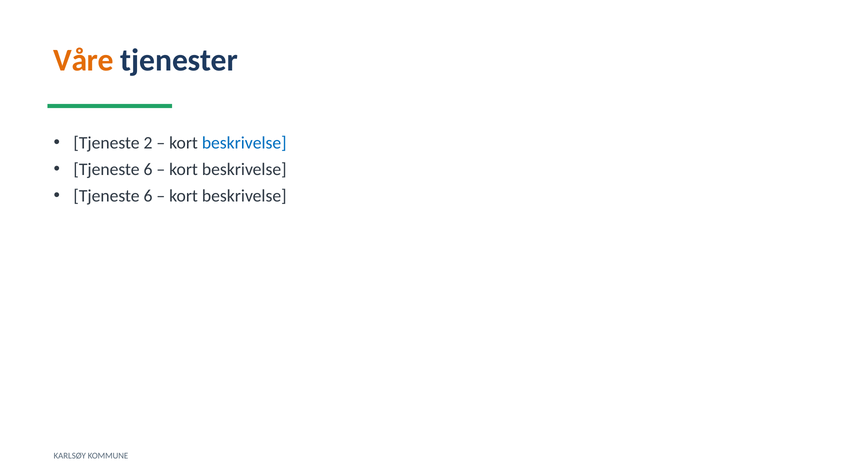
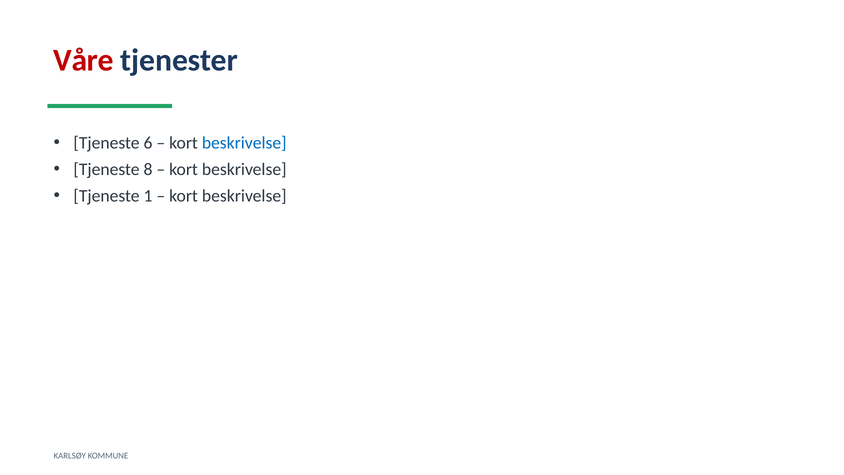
Våre colour: orange -> red (84, 60)
2: 2 -> 6 (148, 143)
6: 6 -> 8 (148, 169)
6: 6 -> 1 (148, 196)
